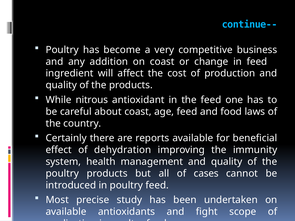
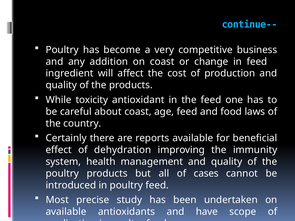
nitrous: nitrous -> toxicity (92, 100)
fight: fight -> have (207, 212)
